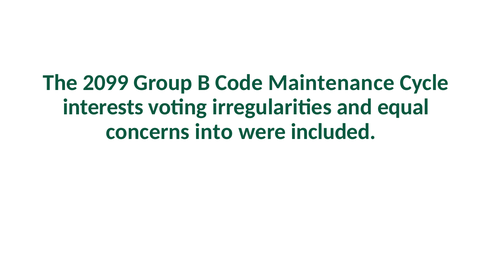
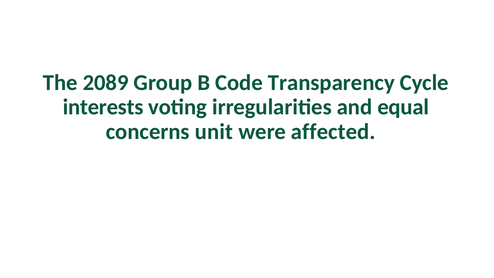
2099: 2099 -> 2089 (106, 83)
Maintenance: Maintenance -> Transparency (331, 83)
into: into -> unit (214, 132)
included: included -> affected (333, 132)
